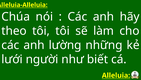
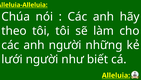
anh lường: lường -> người (65, 45)
